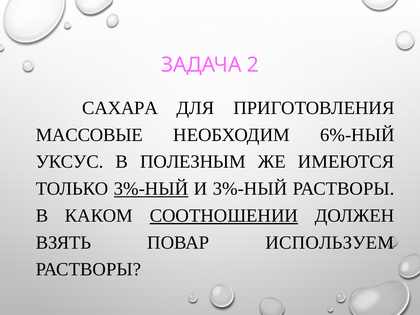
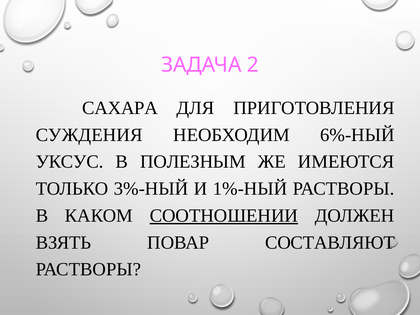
МАССОВЫЕ: МАССОВЫЕ -> СУЖДЕНИЯ (89, 135)
3%-НЫЙ underline: present -> none (151, 189)
И 3%-НЫЙ: 3%-НЫЙ -> 1%-НЫЙ (250, 189)
ИСПОЛЬЗУЕМ: ИСПОЛЬЗУЕМ -> СОСТАВЛЯЮТ (330, 243)
